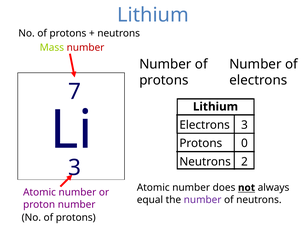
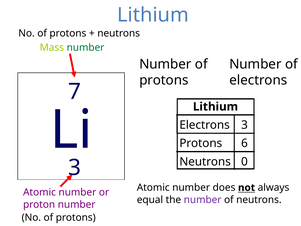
number colour: red -> green (86, 48)
0: 0 -> 6 (244, 143)
2: 2 -> 0 (244, 162)
